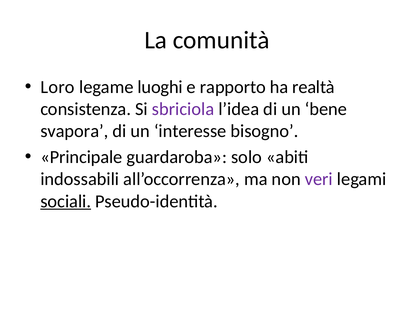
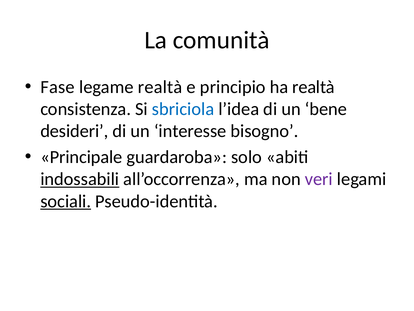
Loro: Loro -> Fase (58, 87)
legame luoghi: luoghi -> realtà (160, 87)
rapporto: rapporto -> principio (233, 87)
sbriciola colour: purple -> blue (183, 109)
svapora: svapora -> desideri (74, 131)
indossabili underline: none -> present (80, 179)
